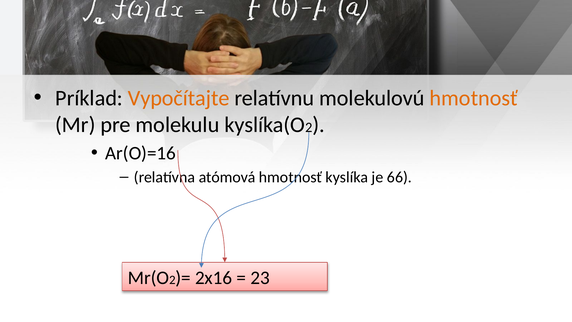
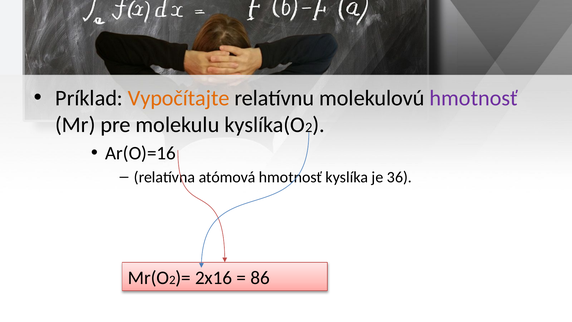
hmotnosť colour: orange -> purple (474, 98)
66: 66 -> 36 (399, 177)
23: 23 -> 86 (260, 278)
